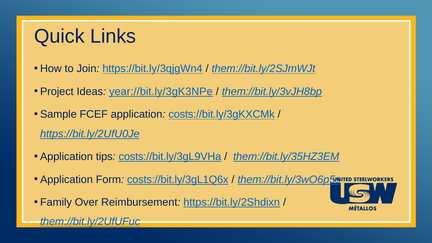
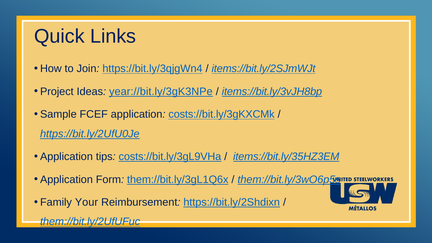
them://bit.ly/2SJmWJt: them://bit.ly/2SJmWJt -> items://bit.ly/2SJmWJt (264, 69)
them://bit.ly/3vJH8bp: them://bit.ly/3vJH8bp -> items://bit.ly/3vJH8bp (272, 92)
them://bit.ly/35HZ3EM: them://bit.ly/35HZ3EM -> items://bit.ly/35HZ3EM (286, 157)
costs://bit.ly/3gL1Q6x: costs://bit.ly/3gL1Q6x -> them://bit.ly/3gL1Q6x (178, 179)
Over: Over -> Your (86, 202)
